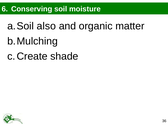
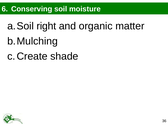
also: also -> right (46, 26)
